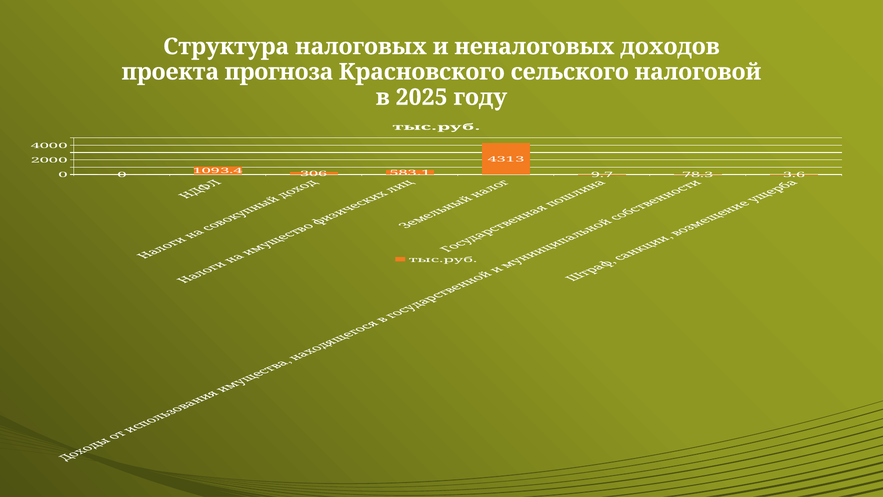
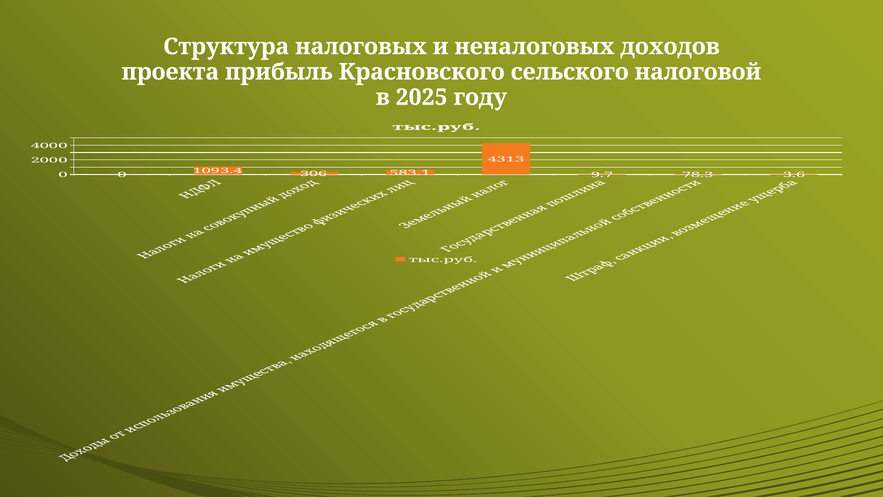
прогноза: прогноза -> прибыль (279, 72)
